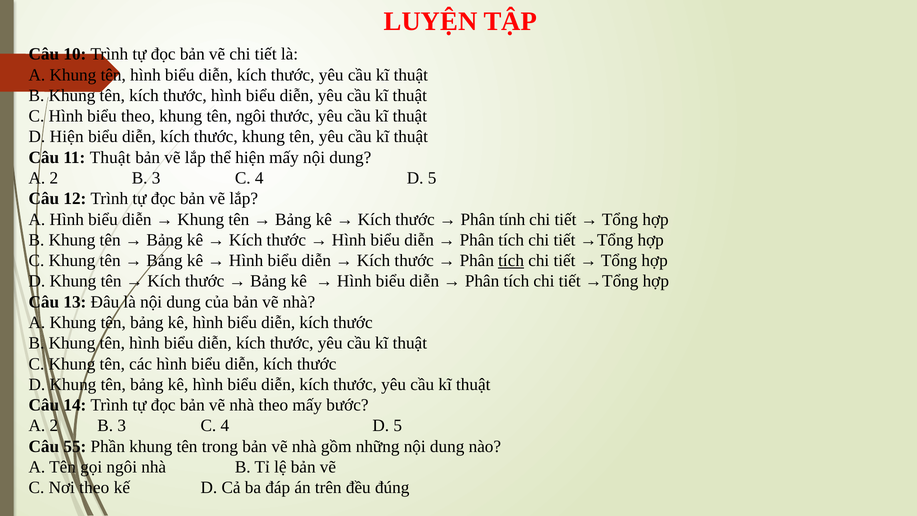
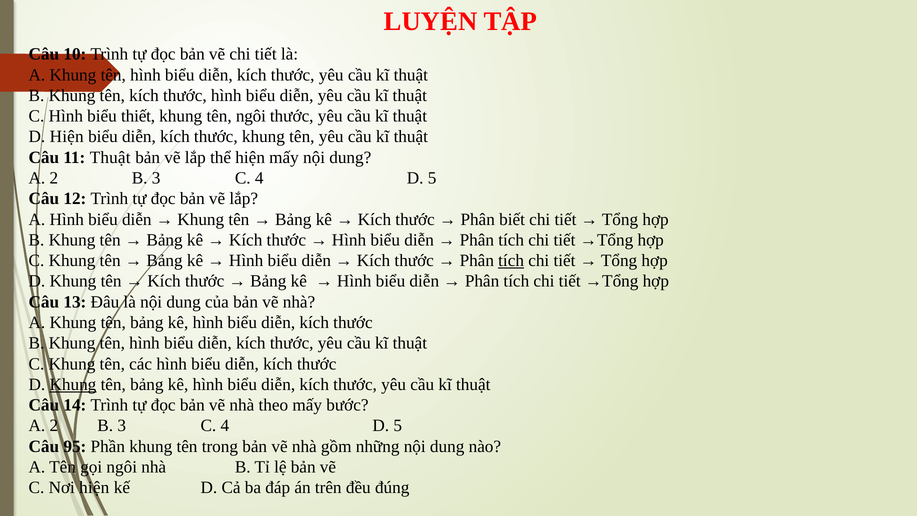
biểu theo: theo -> thiết (138, 116)
tính: tính -> biết (512, 219)
Khung underline: none -> present (73, 384)
55: 55 -> 95 (75, 446)
Nơi theo: theo -> hiện (94, 487)
